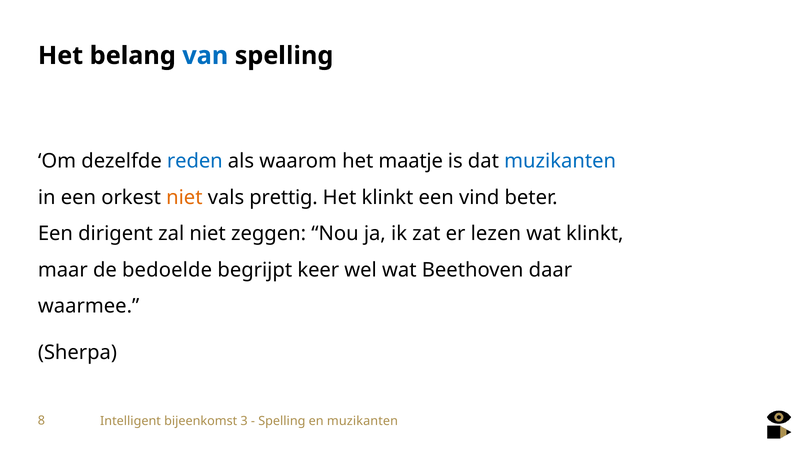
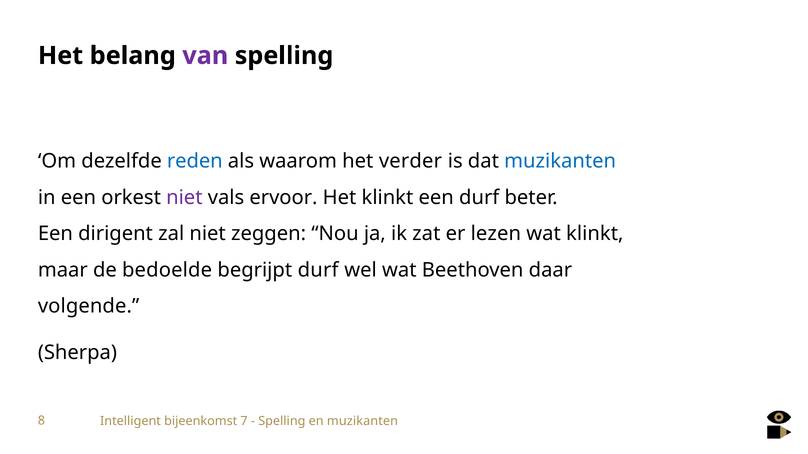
van colour: blue -> purple (205, 56)
maatje: maatje -> verder (410, 161)
niet colour: orange -> purple (184, 198)
prettig: prettig -> ervoor (283, 198)
een vind: vind -> durf (479, 198)
begrijpt keer: keer -> durf (318, 270)
waarmee: waarmee -> volgende (89, 307)
3: 3 -> 7 (244, 422)
